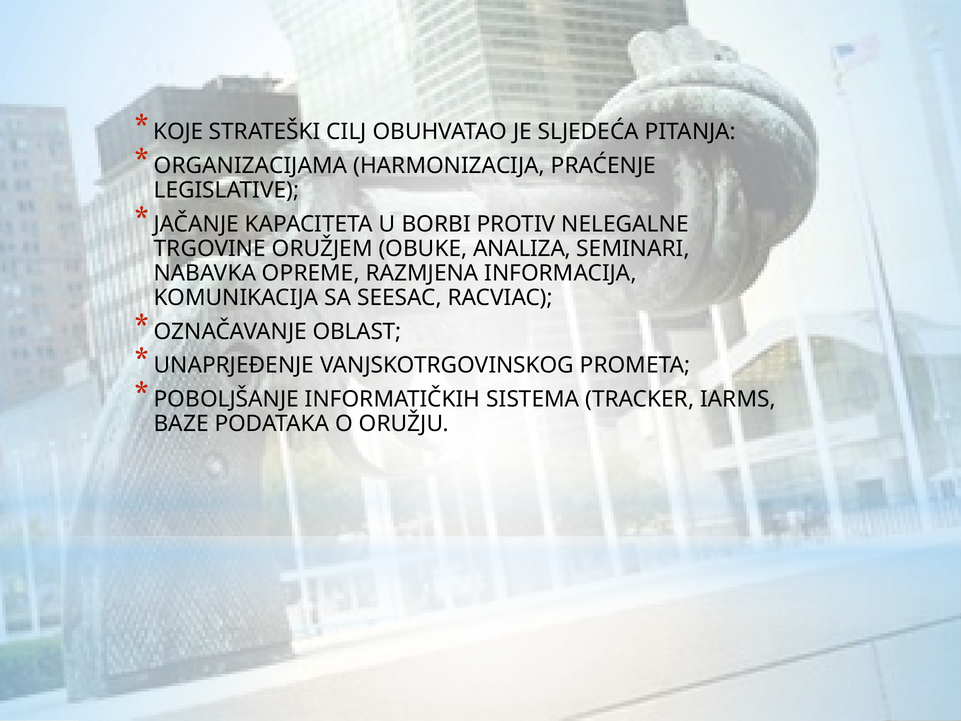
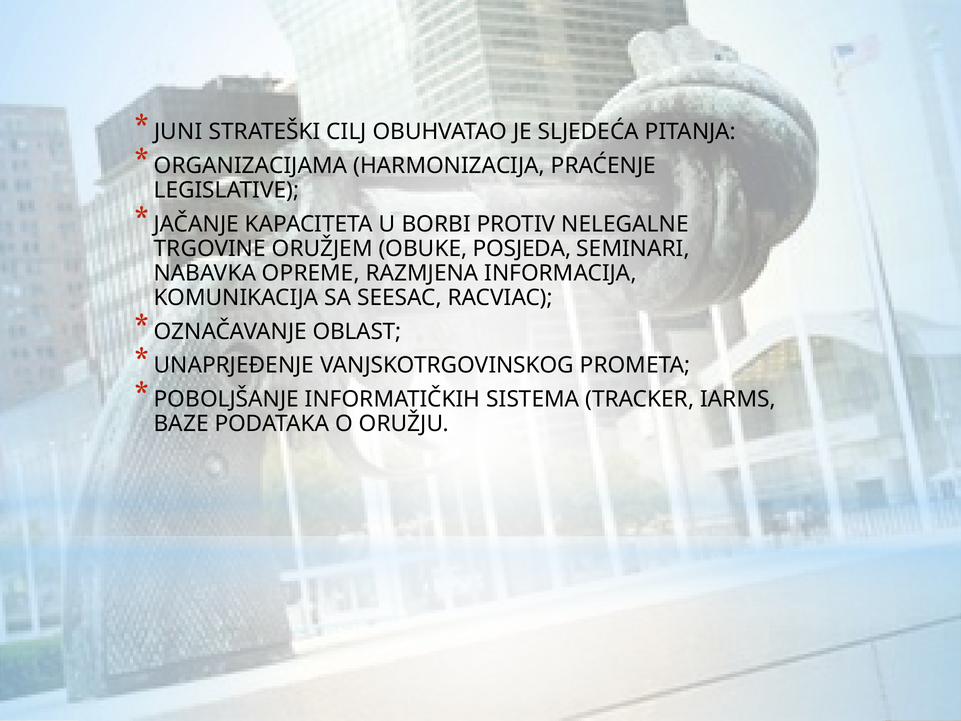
KOJE: KOJE -> JUNI (178, 132)
ANALIZA: ANALIZA -> POSJEDA (522, 249)
